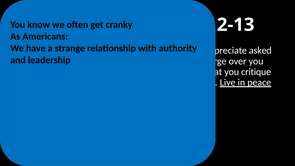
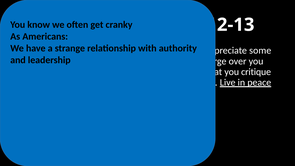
asked: asked -> some (260, 51)
